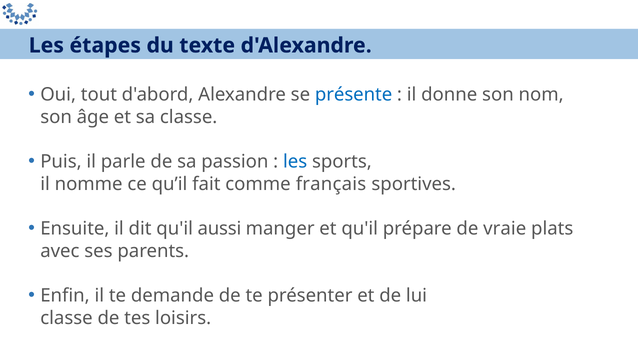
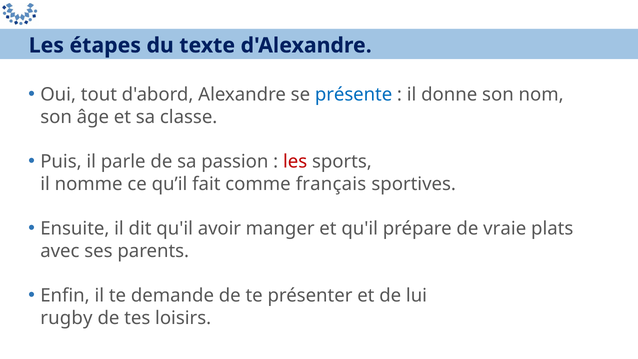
les colour: blue -> red (295, 162)
aussi: aussi -> avoir (219, 229)
classe: classe -> rugby (66, 318)
